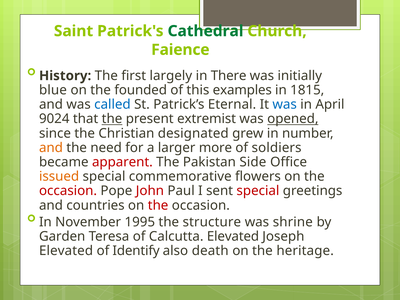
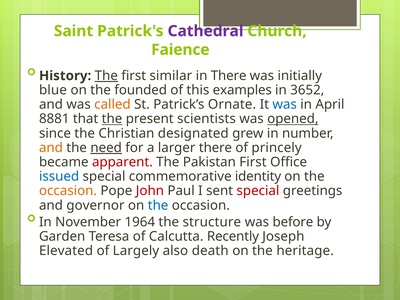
Cathedral colour: green -> purple (205, 31)
The underline: none -> present (106, 76)
largely: largely -> similar (171, 76)
1815: 1815 -> 3652 (307, 90)
called colour: blue -> orange (112, 105)
Eternal: Eternal -> Ornate (232, 105)
9024: 9024 -> 8881 (54, 119)
extremist: extremist -> scientists (206, 119)
need underline: none -> present (106, 148)
larger more: more -> there (215, 148)
soldiers: soldiers -> princely (277, 148)
Pakistan Side: Side -> First (253, 162)
issued colour: orange -> blue (59, 176)
flowers: flowers -> identity (258, 176)
occasion colour: red -> orange (68, 191)
countries: countries -> governor (95, 205)
the colour: red -> blue (158, 205)
1995: 1995 -> 1964 (140, 222)
shrine: shrine -> before (293, 222)
Calcutta Elevated: Elevated -> Recently (233, 236)
Identify: Identify -> Largely (136, 251)
